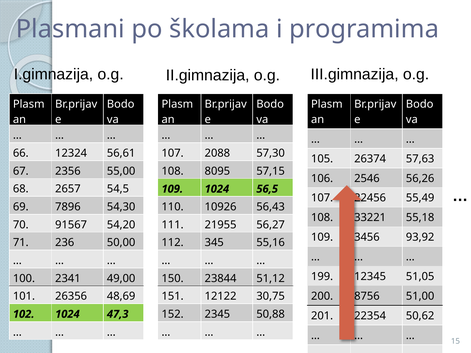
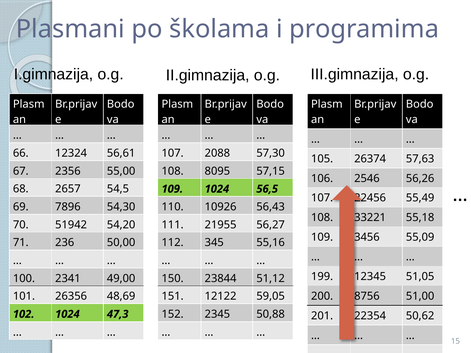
91567: 91567 -> 51942 (71, 225)
93,92: 93,92 -> 55,09 (420, 237)
30,75: 30,75 -> 59,05 (271, 296)
